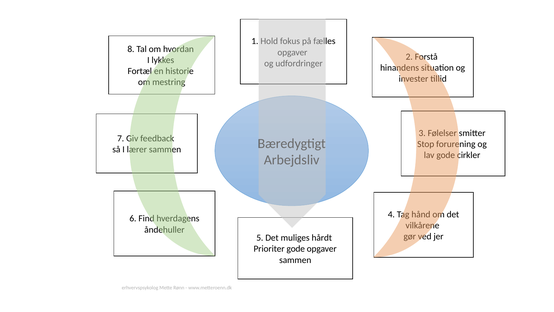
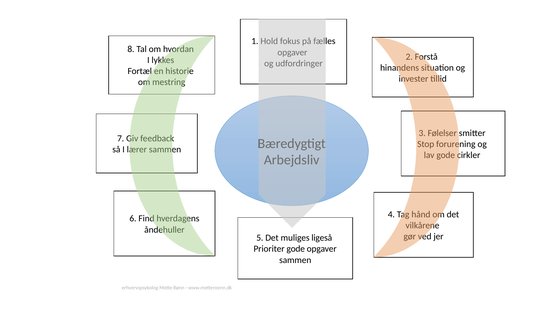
hårdt: hårdt -> ligeså (322, 238)
